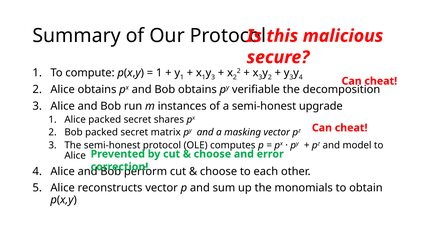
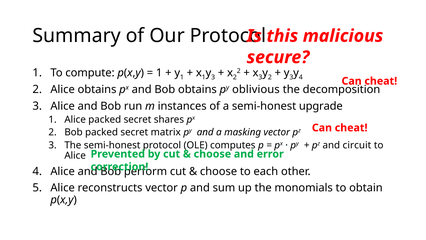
verifiable: verifiable -> oblivious (256, 90)
model: model -> circuit (357, 145)
